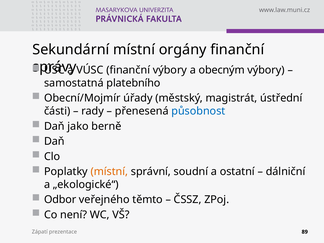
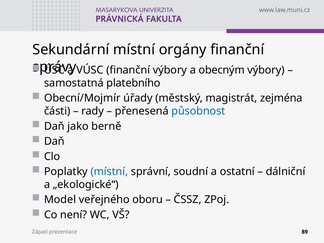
ústřední: ústřední -> zejména (281, 98)
místní colour: orange -> blue (109, 172)
Odbor: Odbor -> Model (60, 200)
těmto: těmto -> oboru (148, 200)
